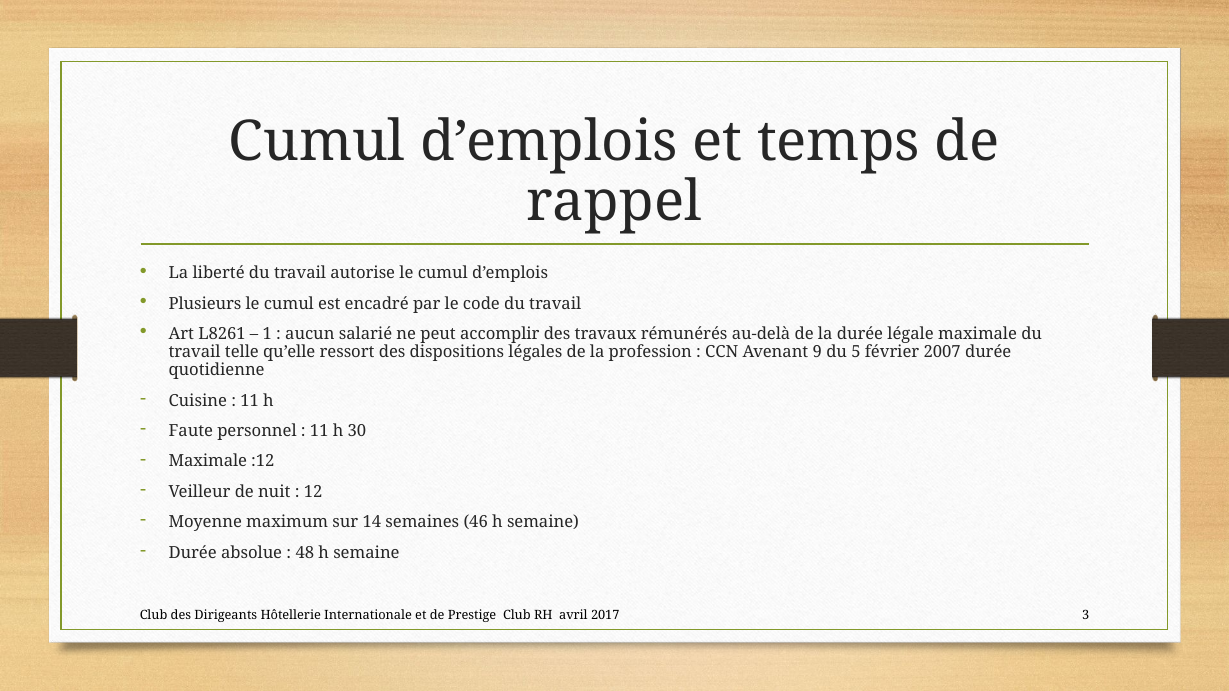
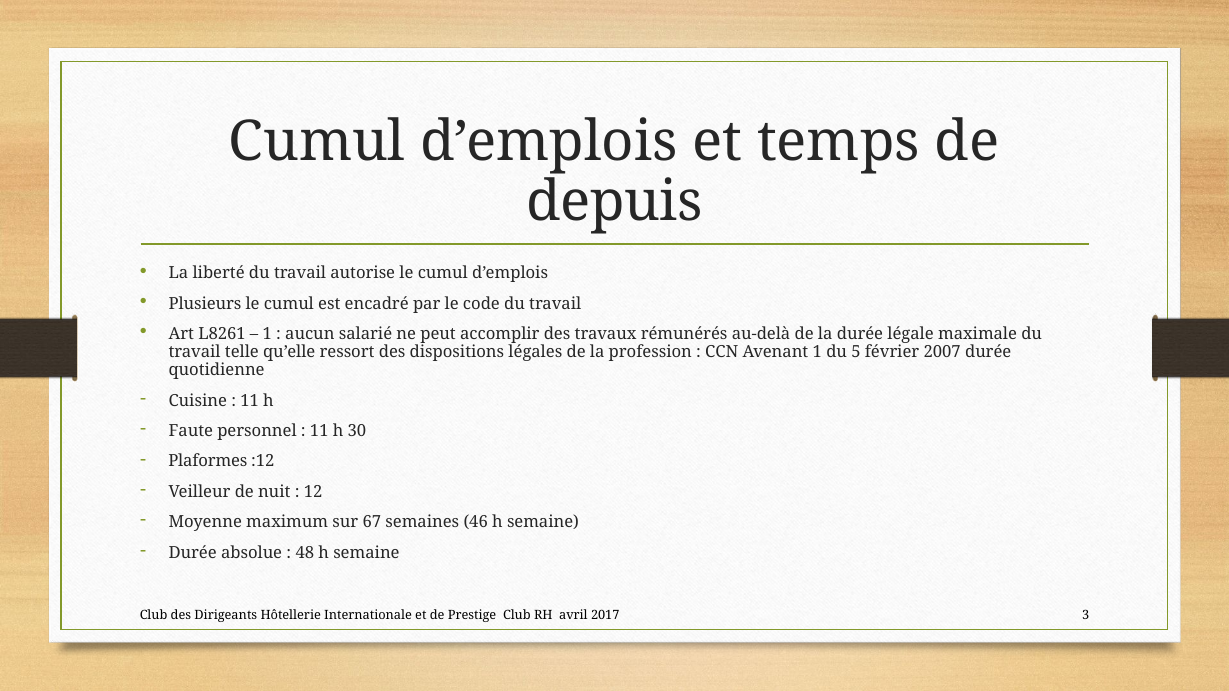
rappel: rappel -> depuis (615, 202)
Avenant 9: 9 -> 1 (817, 352)
Maximale: Maximale -> Plaformes (208, 462)
14: 14 -> 67 (372, 522)
